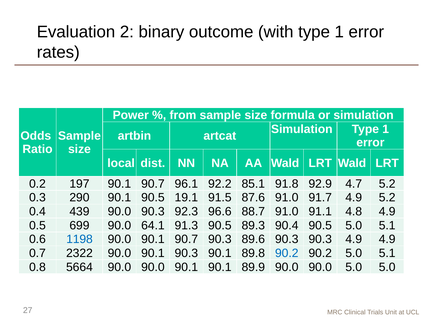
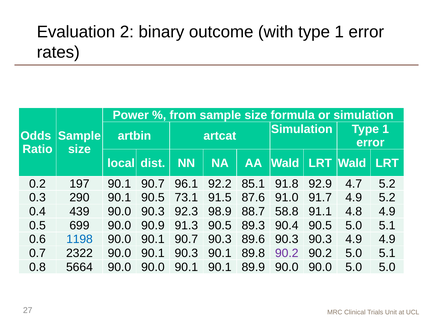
19.1: 19.1 -> 73.1 (186, 198)
96.6: 96.6 -> 98.9 (220, 211)
88.7 91.0: 91.0 -> 58.8 (287, 211)
64.1: 64.1 -> 90.9 (153, 225)
90.2 colour: blue -> purple (287, 253)
